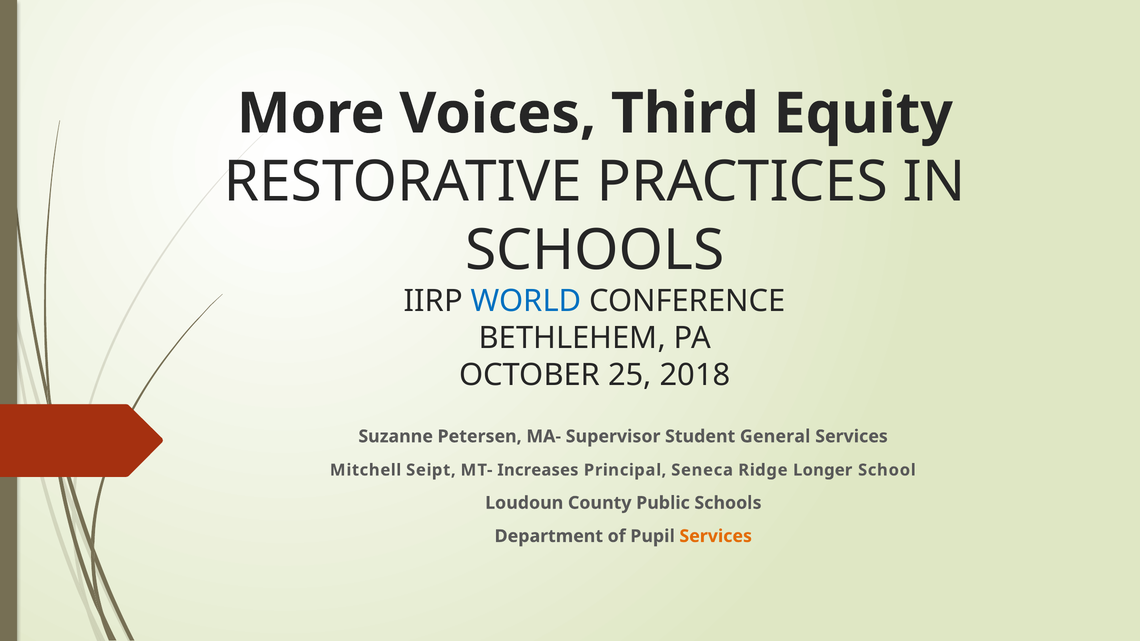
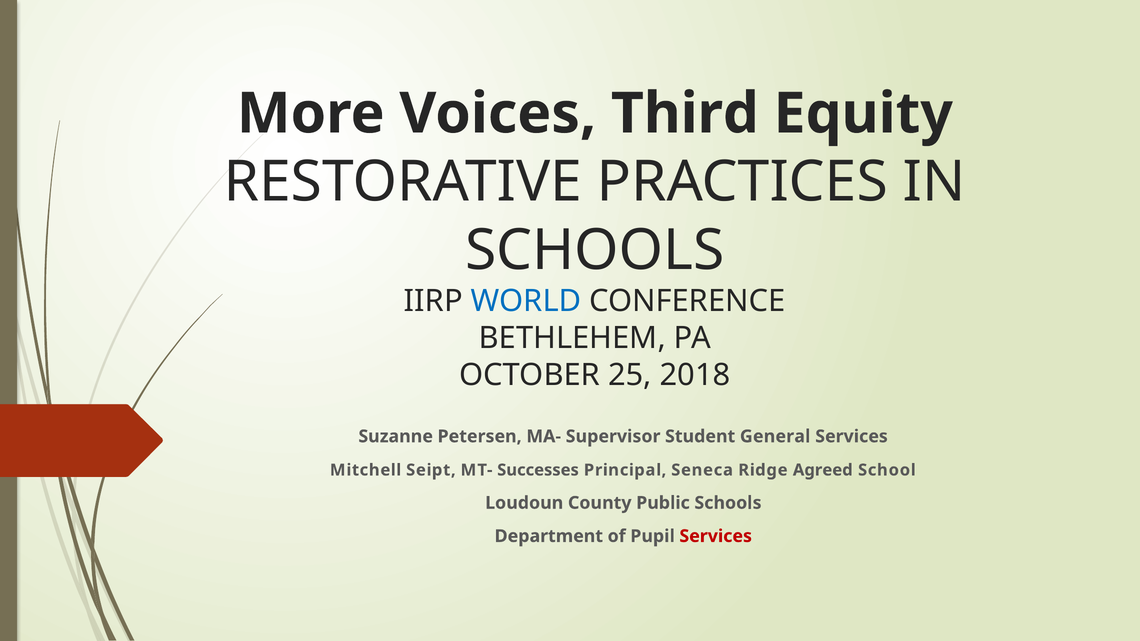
Increases: Increases -> Successes (538, 470)
Longer: Longer -> Agreed (823, 470)
Services colour: orange -> red (716, 536)
